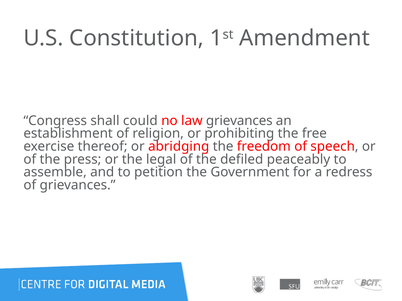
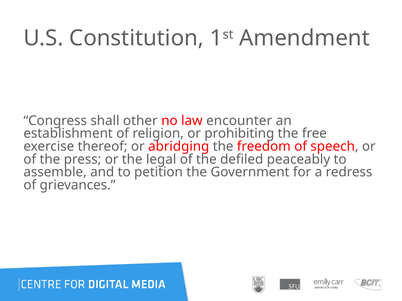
could: could -> other (140, 121)
law grievances: grievances -> encounter (239, 121)
